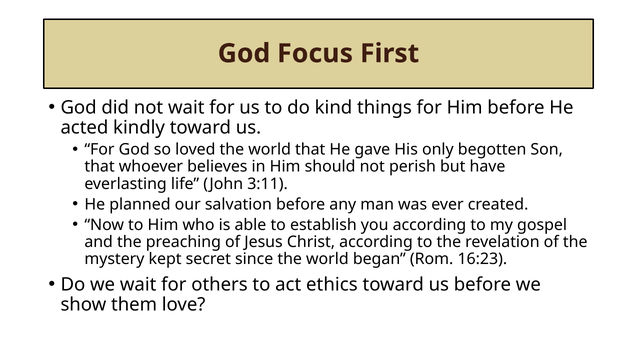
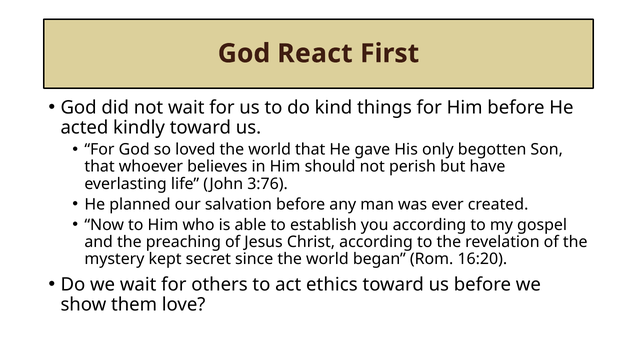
Focus: Focus -> React (315, 54)
3:11: 3:11 -> 3:76 (268, 184)
16:23: 16:23 -> 16:20 (482, 259)
